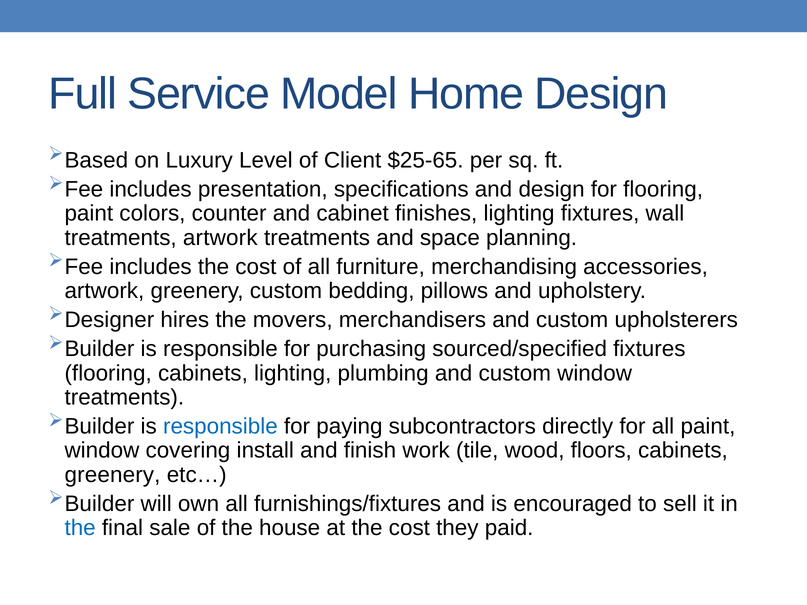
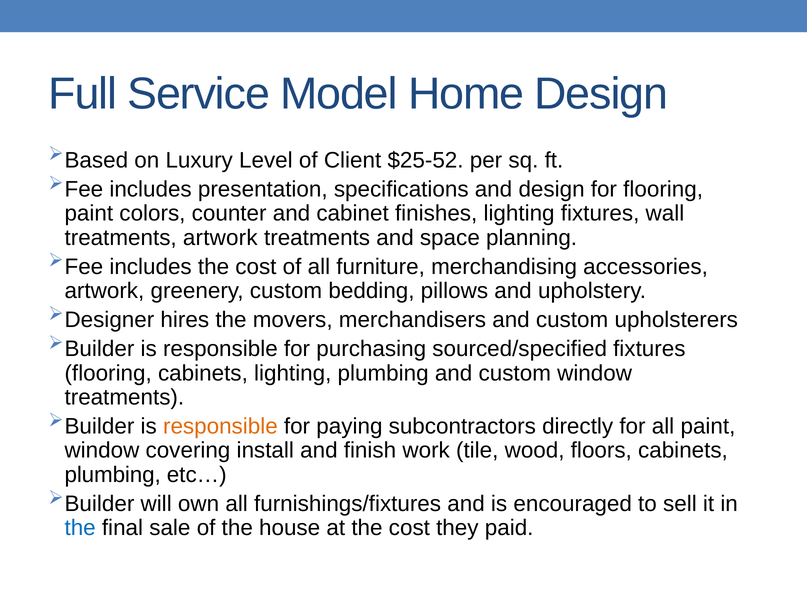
$25-65: $25-65 -> $25-52 (426, 160)
responsible colour: blue -> orange (220, 427)
greenery: greenery -> plumbing (113, 475)
